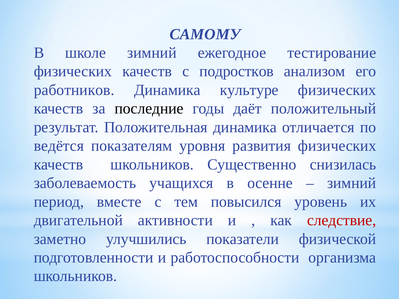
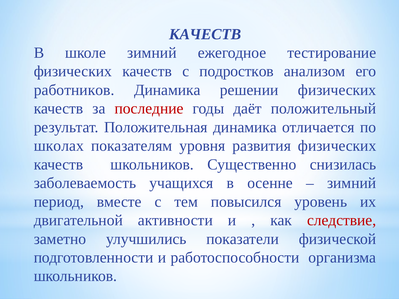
САМОМУ: САМОМУ -> КАЧЕСТВ (205, 34)
культуре: культуре -> решении (249, 90)
последние colour: black -> red (149, 109)
ведётся: ведётся -> школах (59, 146)
